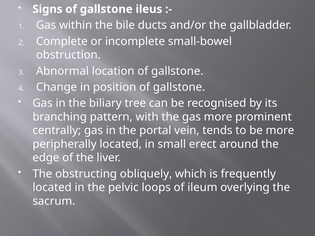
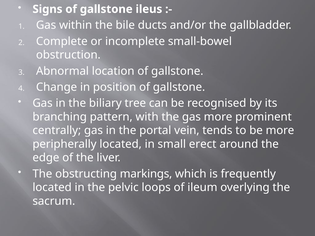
obliquely: obliquely -> markings (146, 174)
